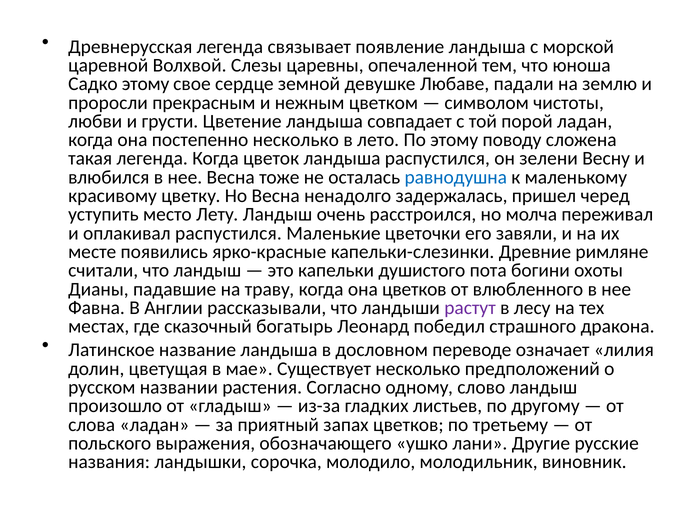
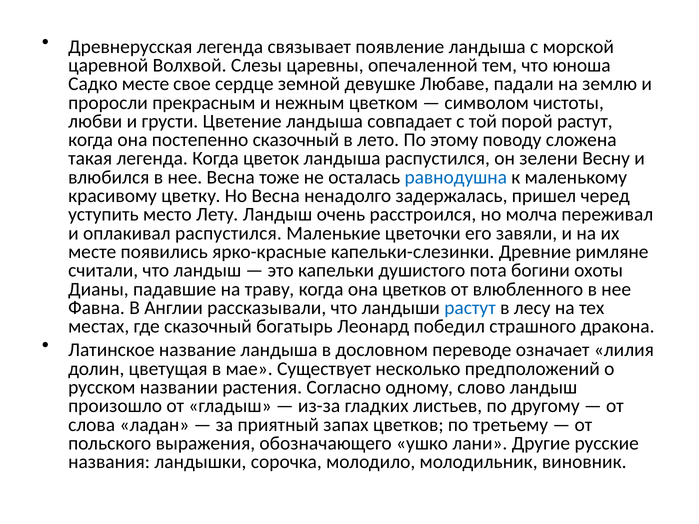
Садко этому: этому -> месте (146, 84)
порой ладан: ладан -> растут (585, 121)
постепенно несколько: несколько -> сказочный (296, 140)
растут colour: purple -> blue (470, 308)
